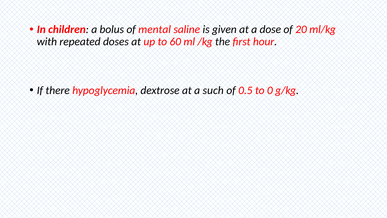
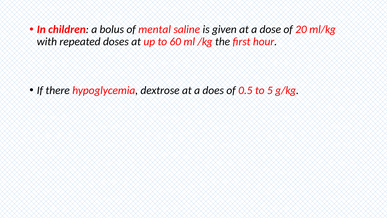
such: such -> does (213, 90)
0: 0 -> 5 (270, 90)
